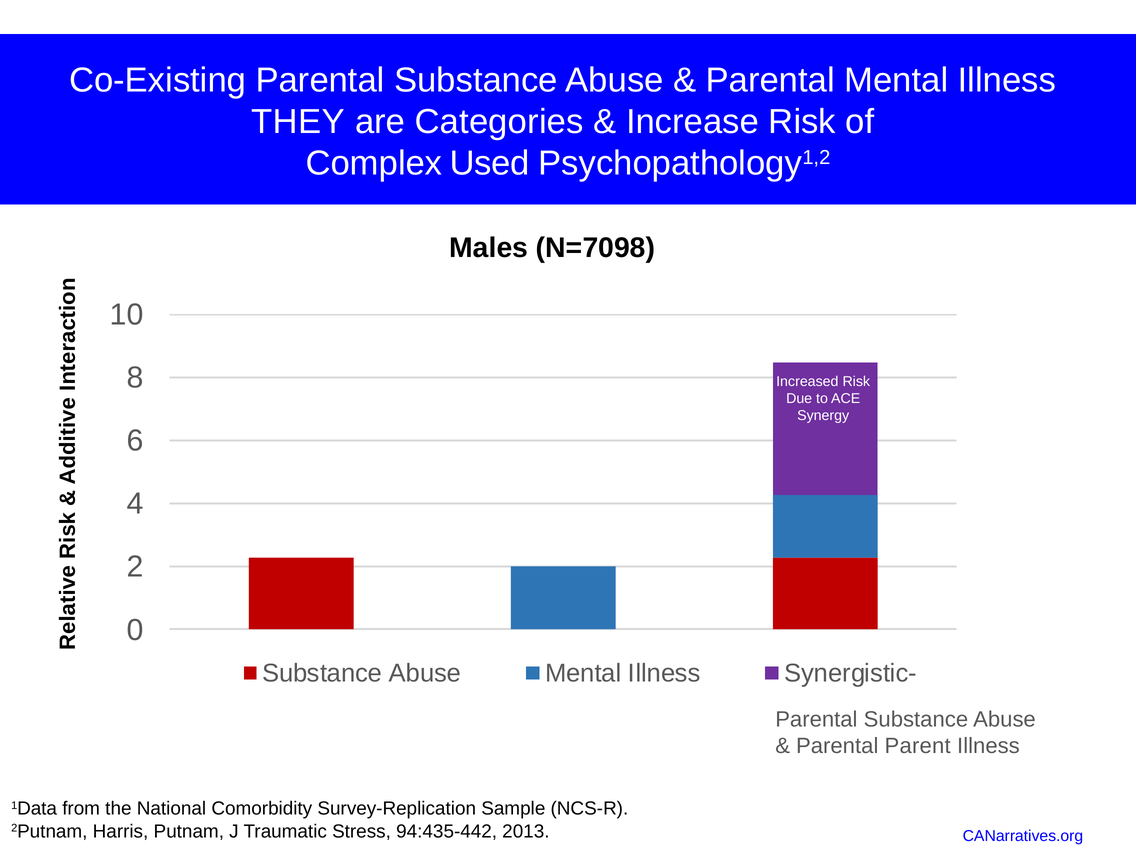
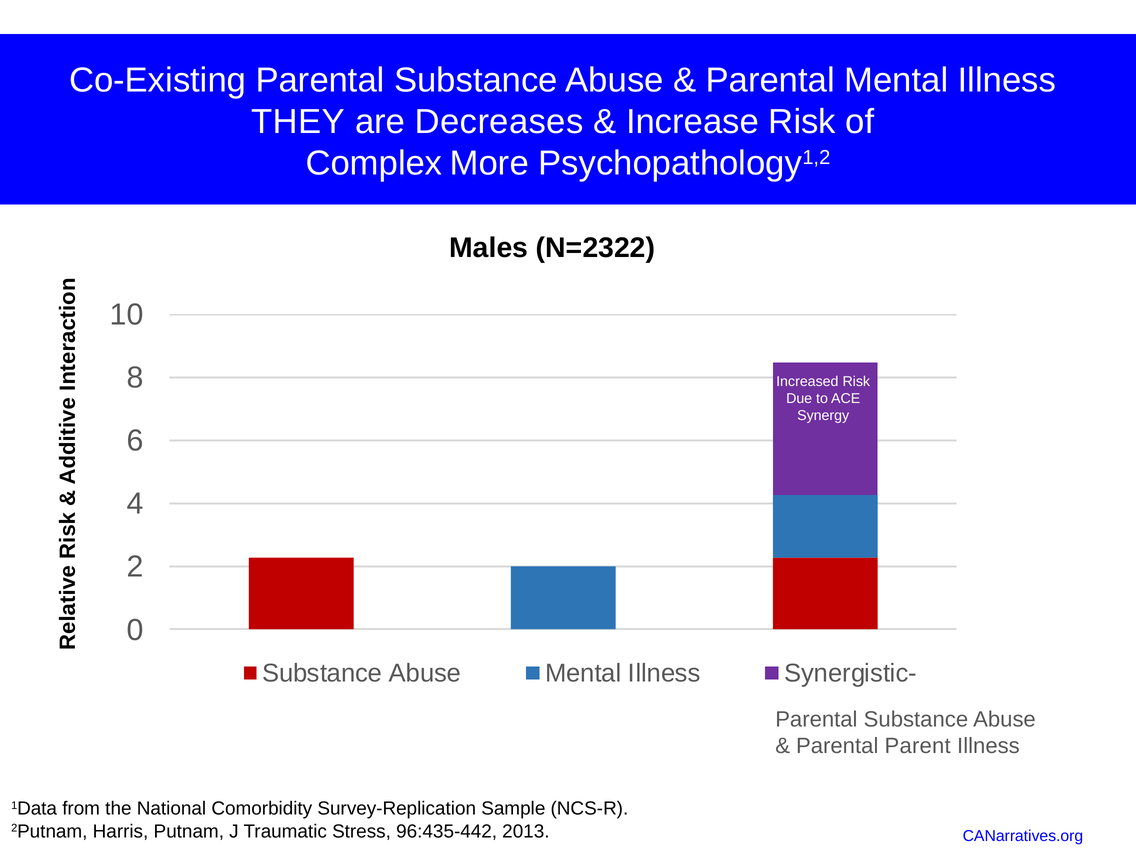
Categories: Categories -> Decreases (499, 122)
Used: Used -> More (489, 163)
N=7098: N=7098 -> N=2322 (596, 248)
94:435-442: 94:435-442 -> 96:435-442 (447, 831)
